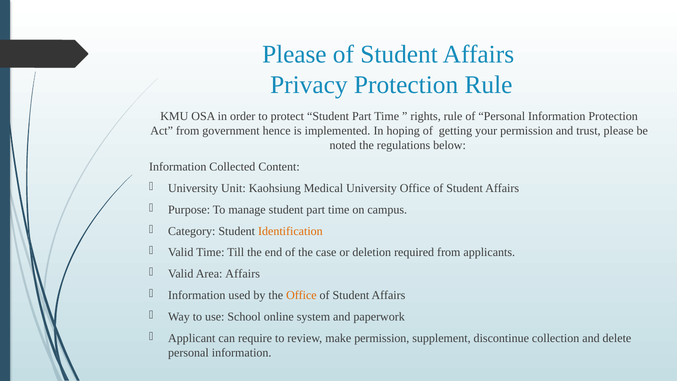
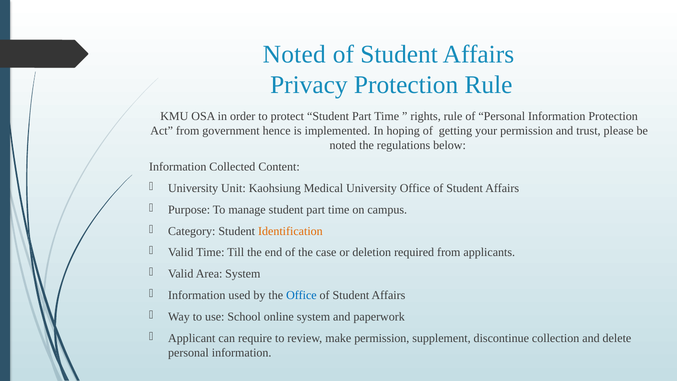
Please: Please -> Noted (294, 54)
Area Affairs: Affairs -> System (243, 274)
Office colour: orange -> blue (301, 295)
